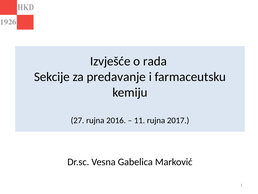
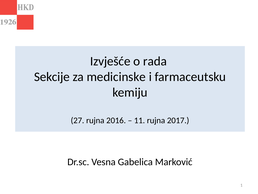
predavanje: predavanje -> medicinske (116, 77)
